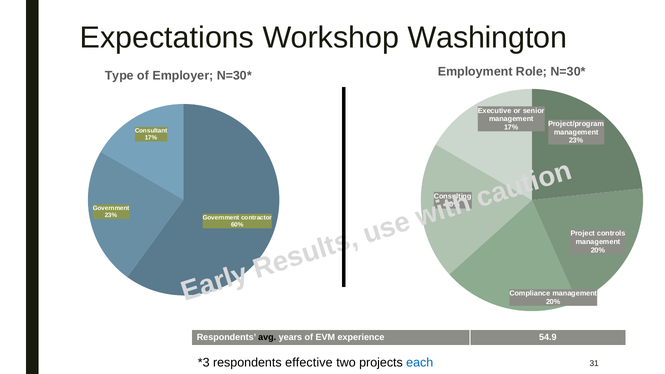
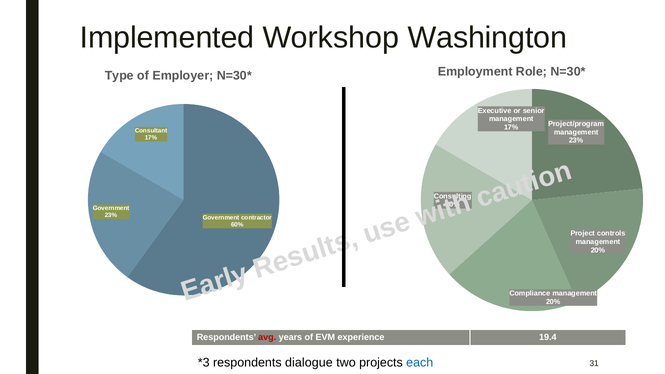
Expectations: Expectations -> Implemented (167, 38)
avg colour: black -> red (267, 338)
54.9: 54.9 -> 19.4 (548, 338)
effective: effective -> dialogue (309, 363)
